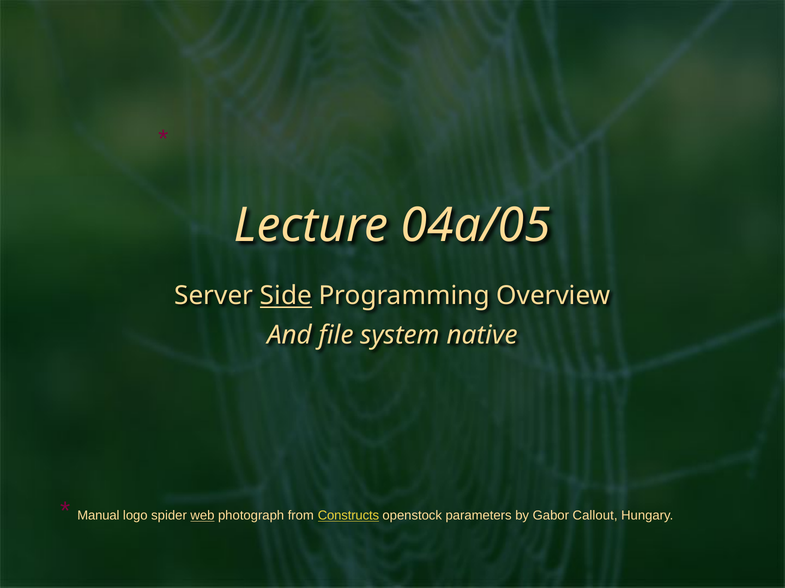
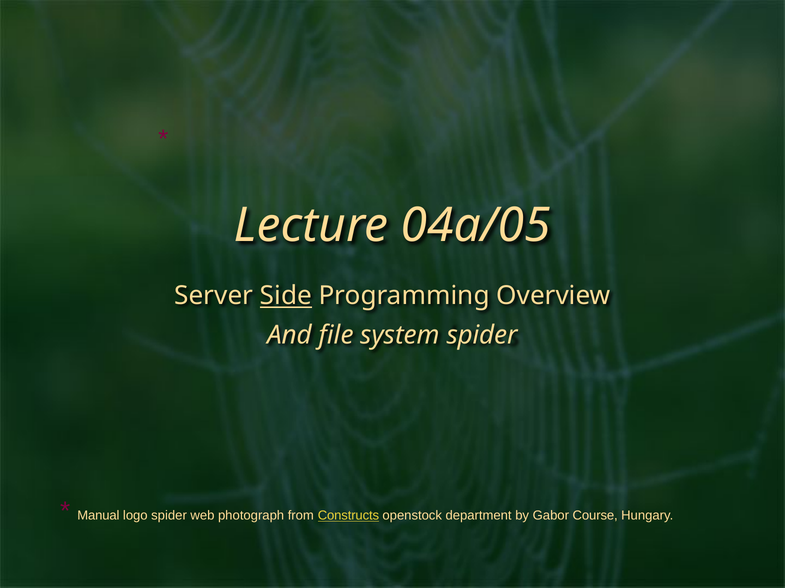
system native: native -> spider (482, 335)
web underline: present -> none (202, 516)
parameters: parameters -> department (479, 516)
Callout: Callout -> Course (595, 516)
